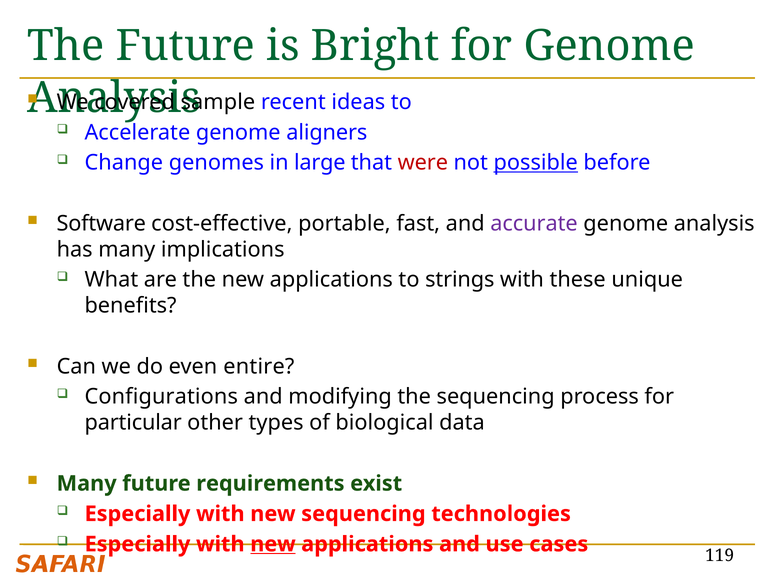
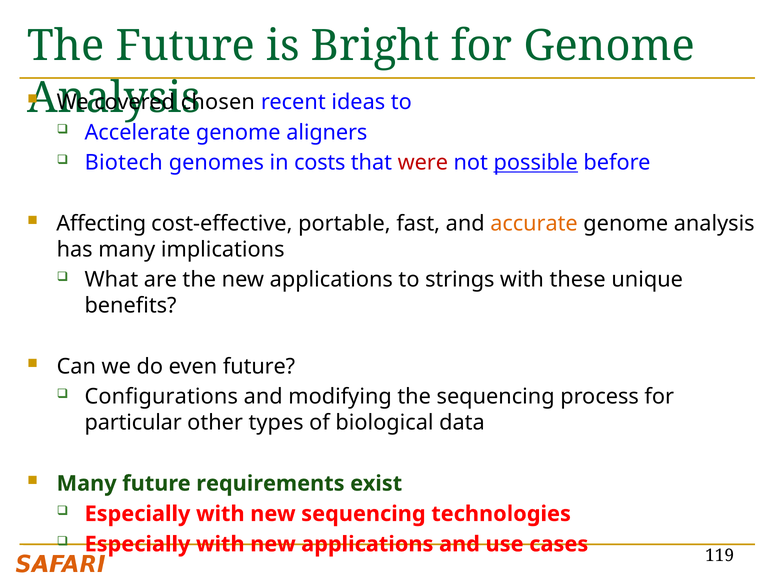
sample: sample -> chosen (218, 102)
Change: Change -> Biotech (124, 163)
large: large -> costs (320, 163)
Software: Software -> Affecting (101, 224)
accurate colour: purple -> orange (534, 224)
even entire: entire -> future (259, 367)
new underline: present -> none (273, 545)
